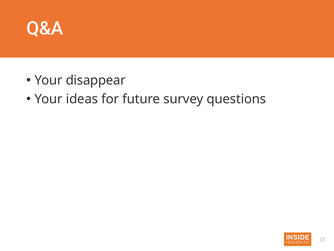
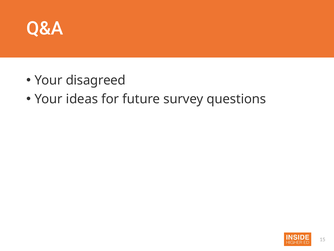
disappear: disappear -> disagreed (96, 80)
